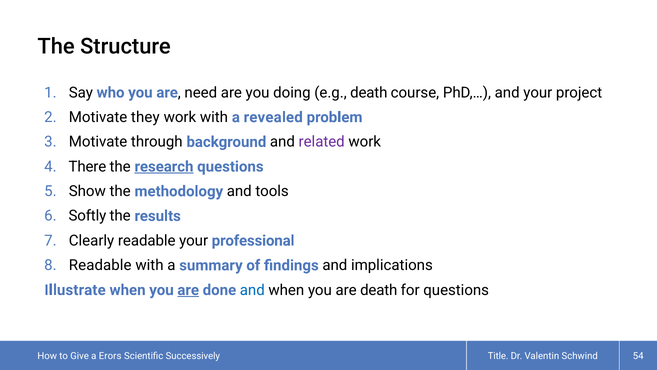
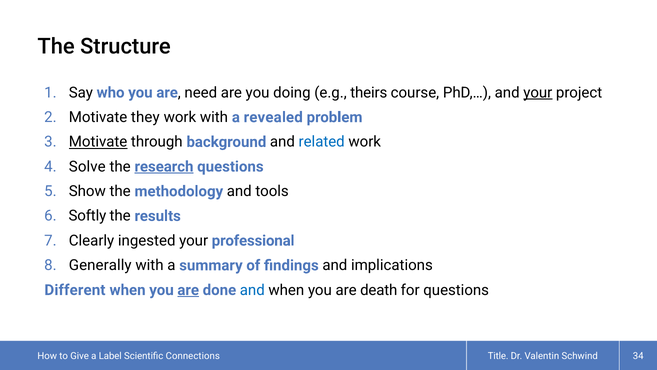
e.g death: death -> theirs (369, 92)
your underline: none -> present (538, 92)
Motivate underline: none -> present (98, 142)
related colour: purple -> blue (322, 142)
There: There -> Solve (87, 166)
Clearly readable: readable -> ingested (147, 240)
Readable: Readable -> Generally (100, 265)
Illustrate: Illustrate -> Different (75, 290)
Erors: Erors -> Label (110, 356)
Successively: Successively -> Connections (193, 356)
54: 54 -> 34 (638, 356)
